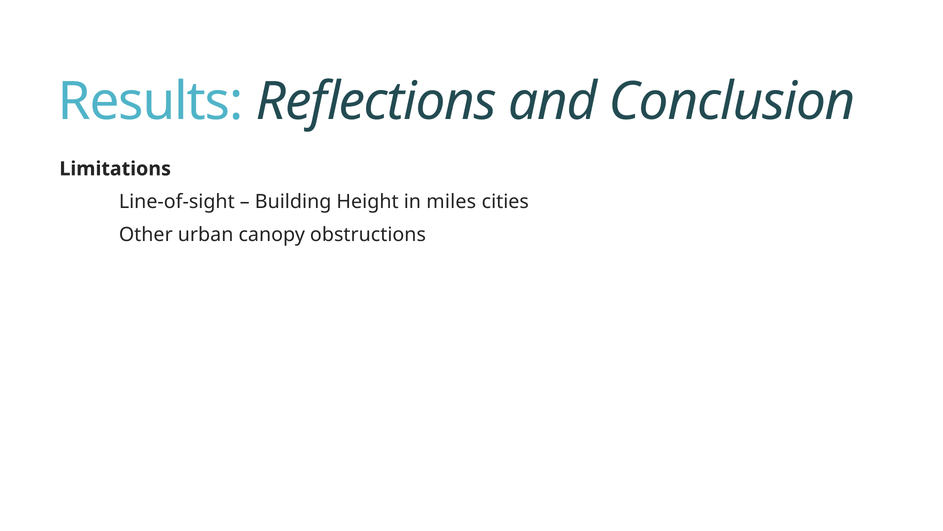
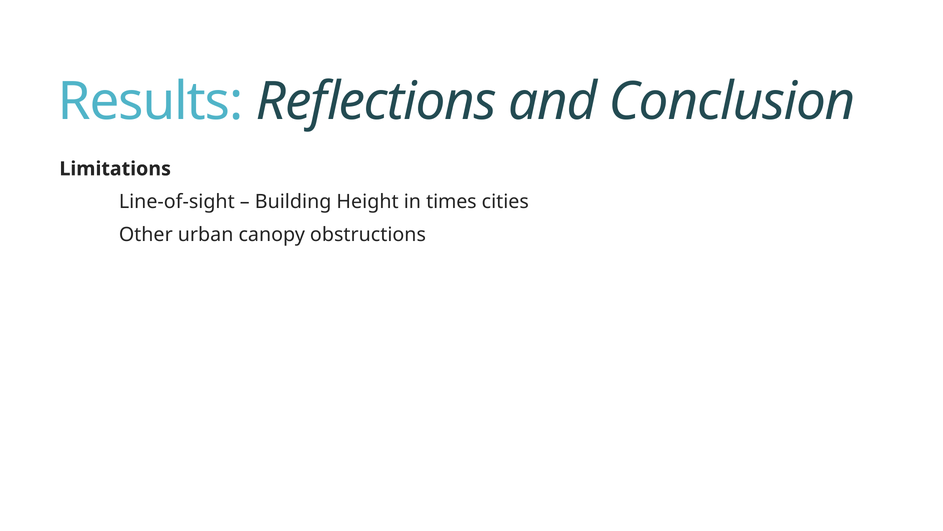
miles: miles -> times (451, 202)
